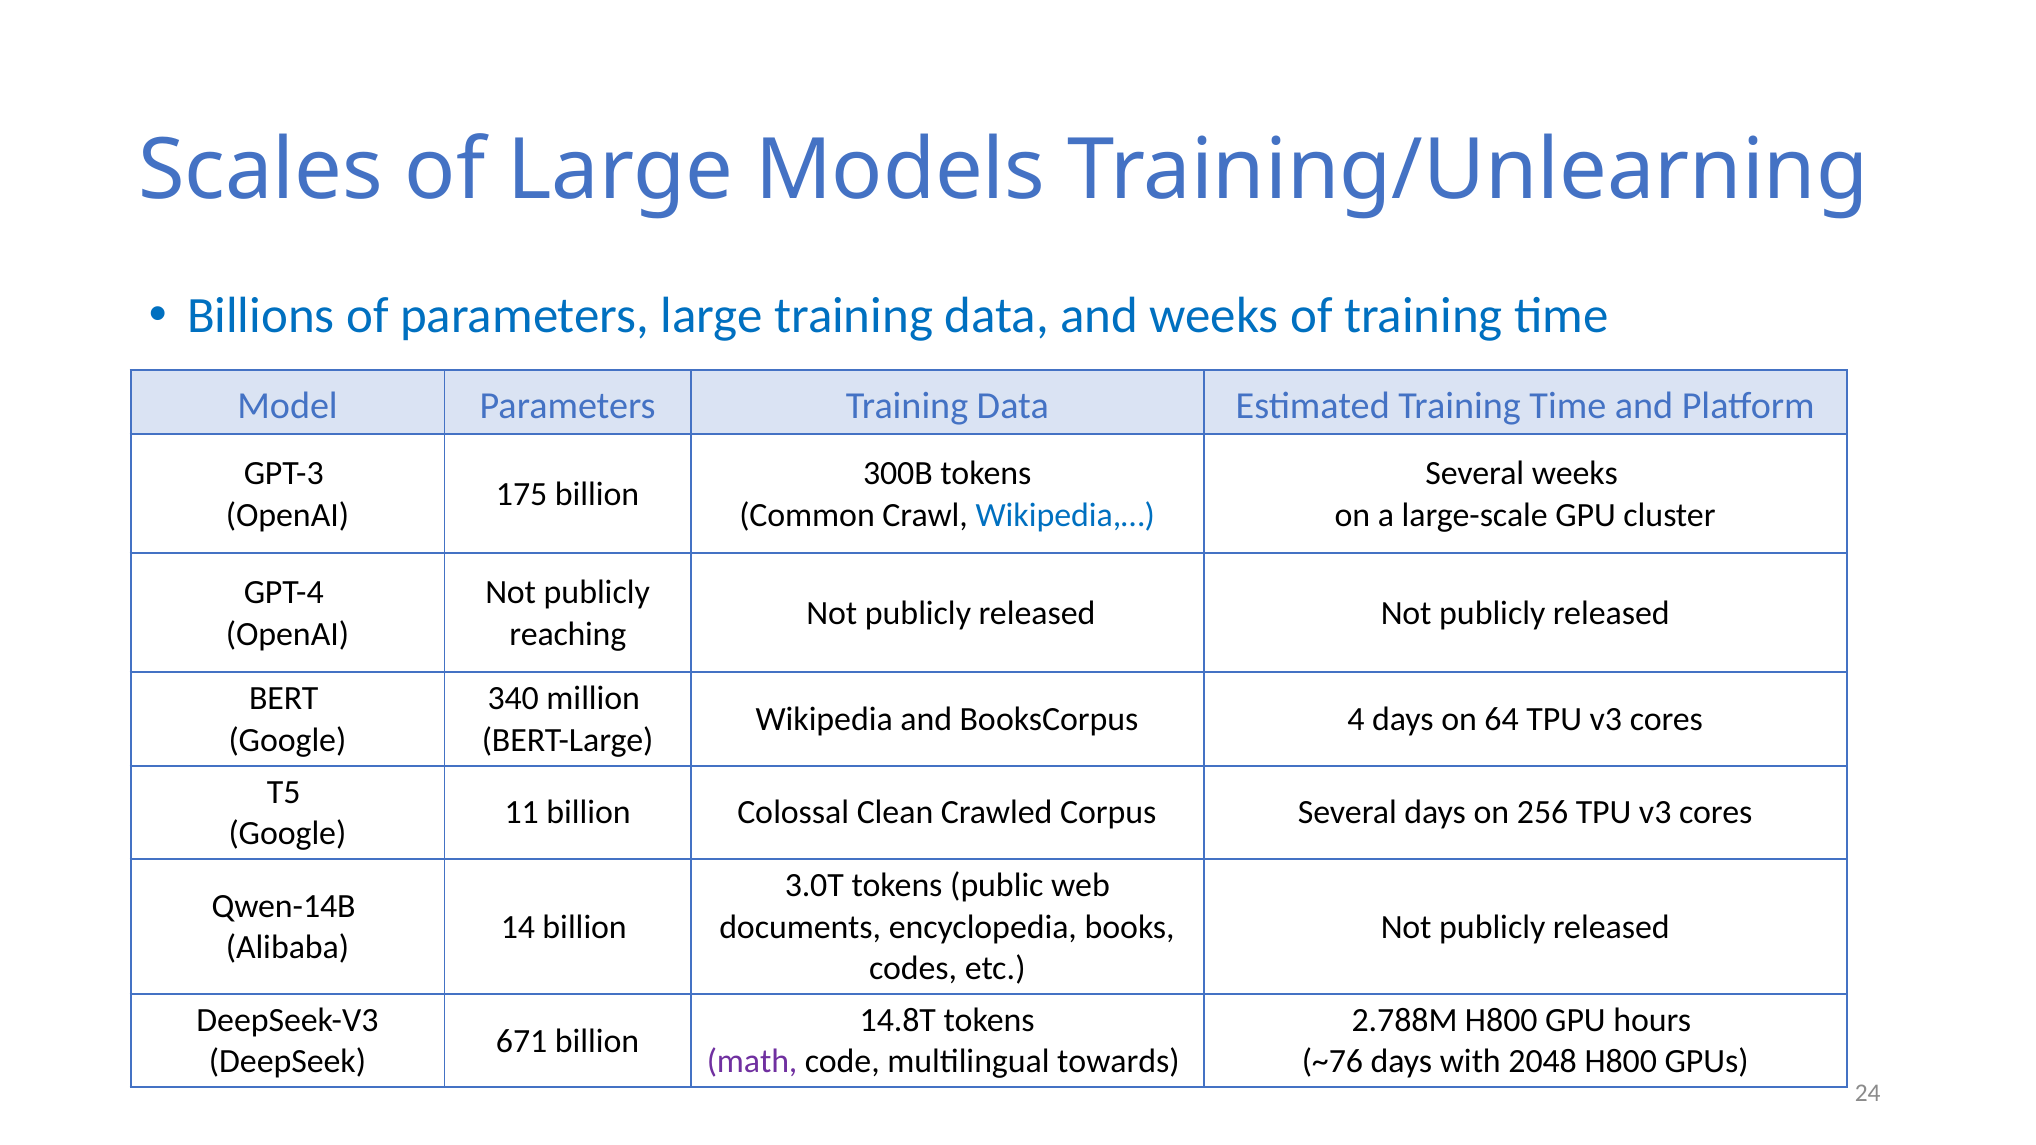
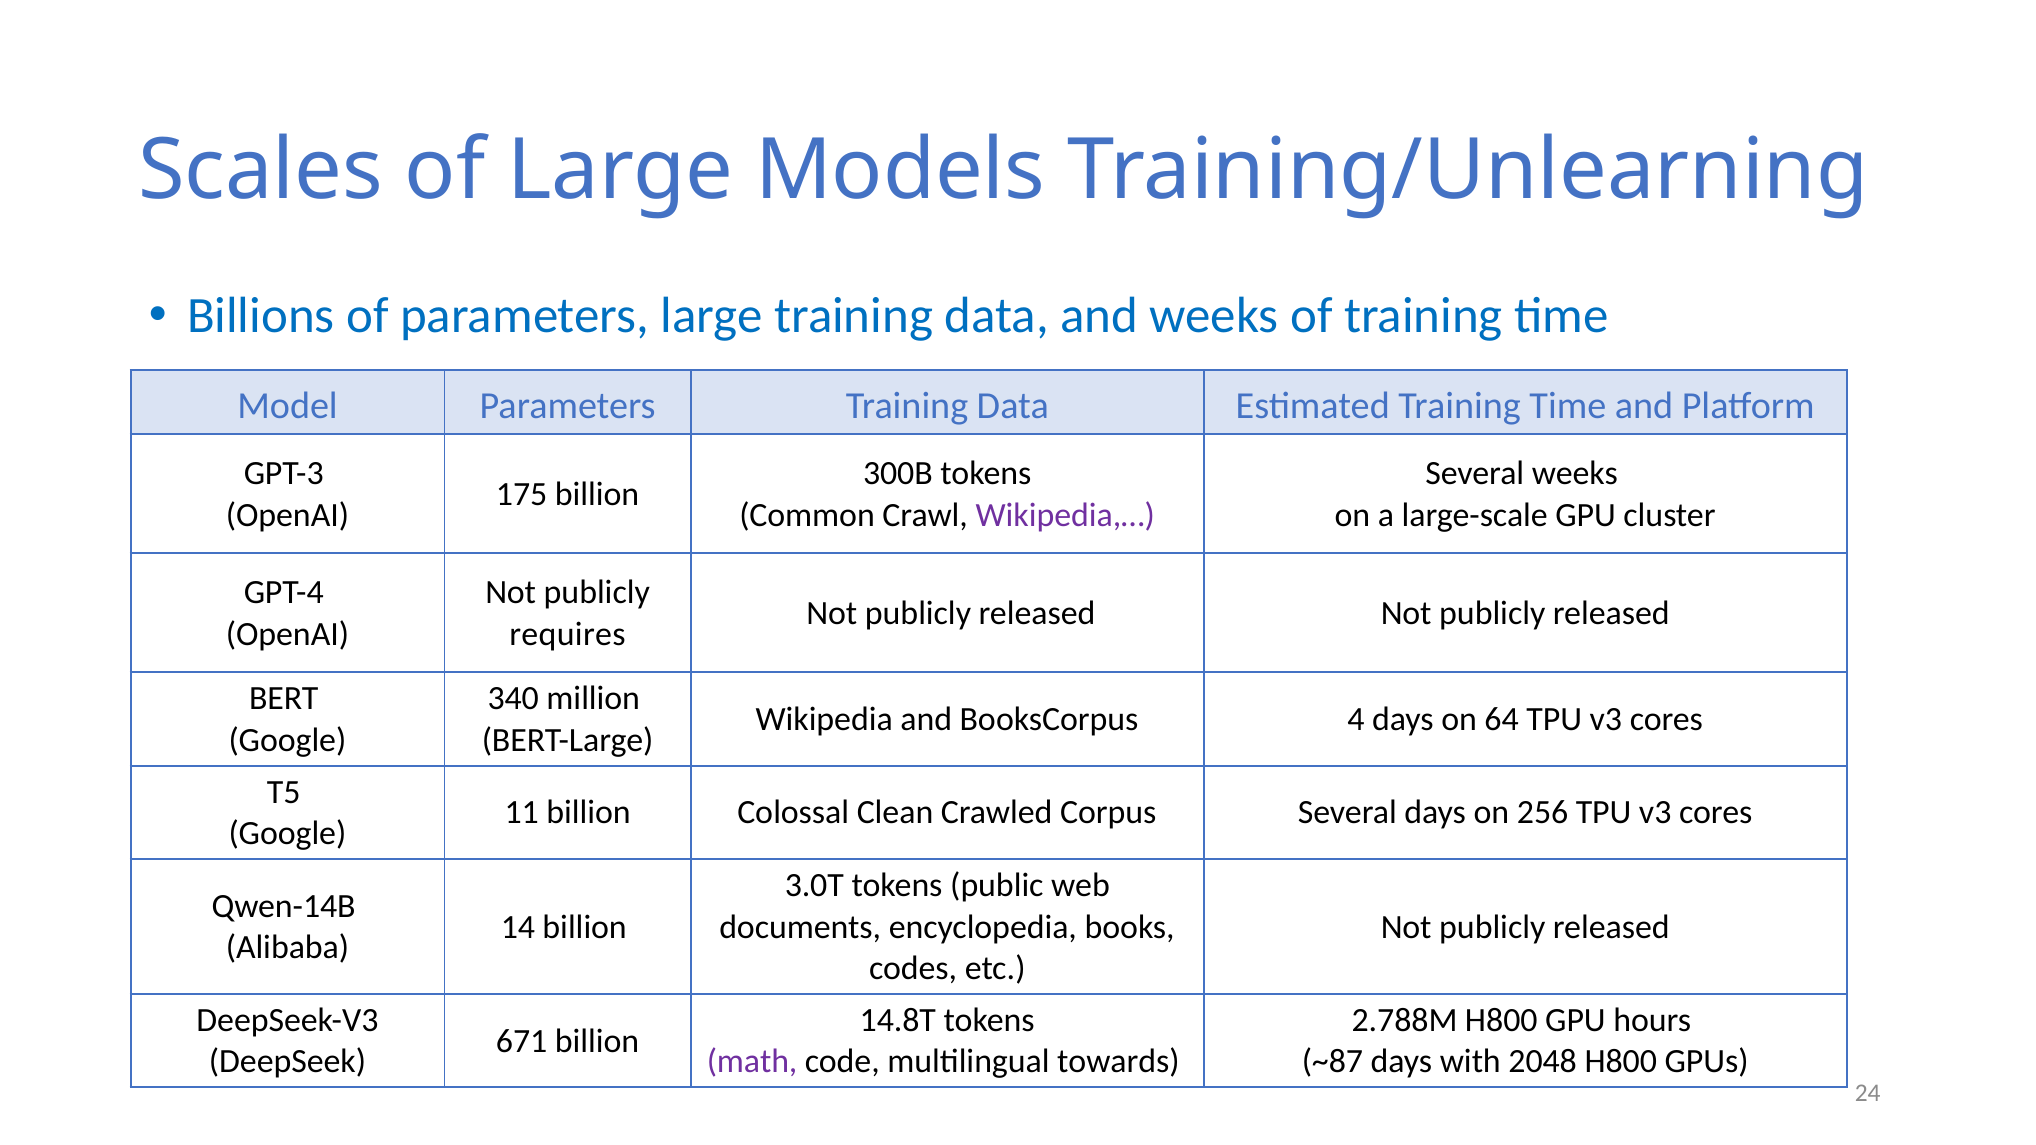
Wikipedia,… colour: blue -> purple (1065, 515)
reaching: reaching -> requires (567, 634)
~76: ~76 -> ~87 (1332, 1062)
